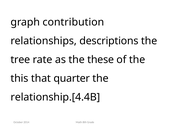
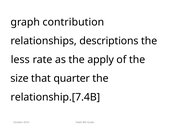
tree: tree -> less (20, 60)
these: these -> apply (101, 60)
this: this -> size (20, 79)
relationship.[4.4B: relationship.[4.4B -> relationship.[7.4B (55, 97)
